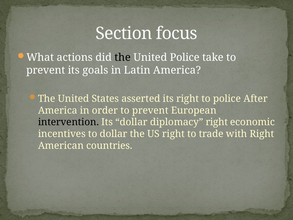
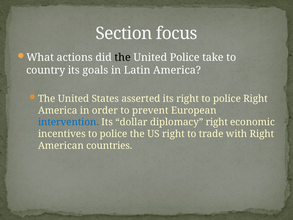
prevent: prevent -> country (46, 70)
police After: After -> Right (256, 99)
intervention colour: black -> blue (68, 122)
incentives to dollar: dollar -> police (114, 134)
